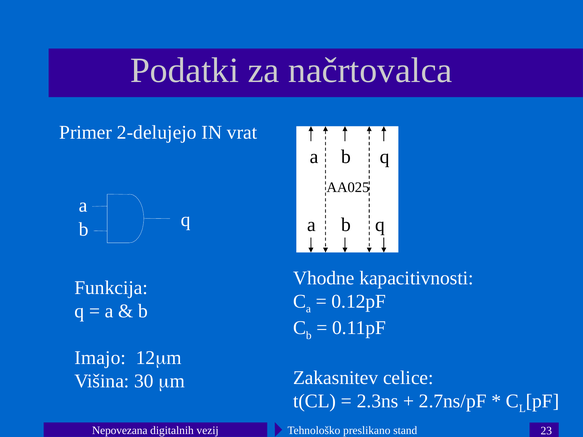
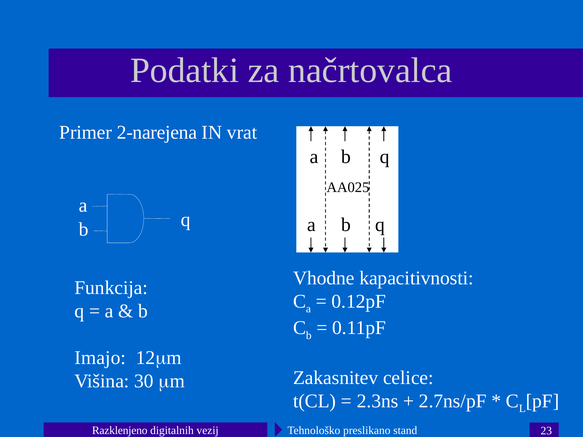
2-delujejo: 2-delujejo -> 2-narejena (157, 133)
Nepovezana: Nepovezana -> Razklenjeno (120, 431)
